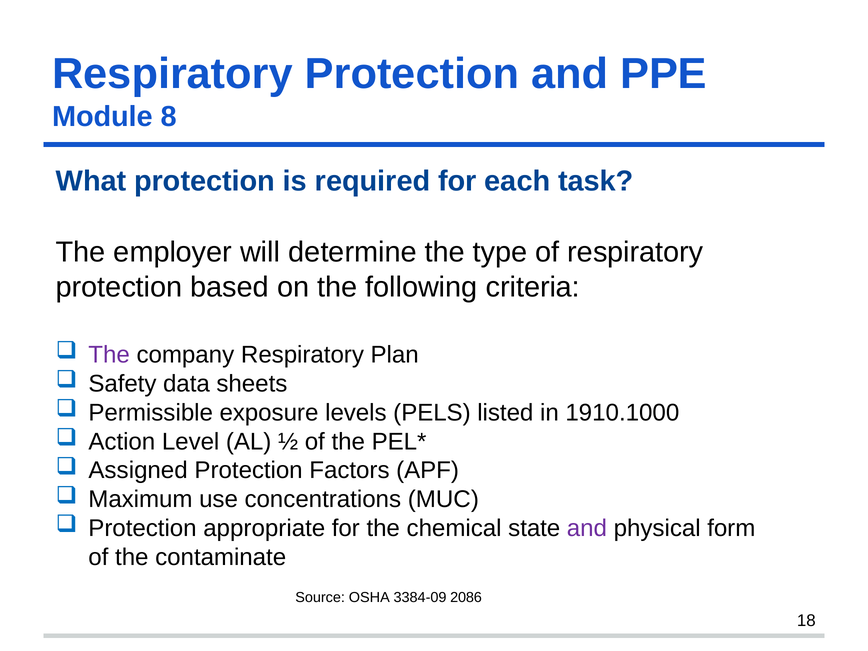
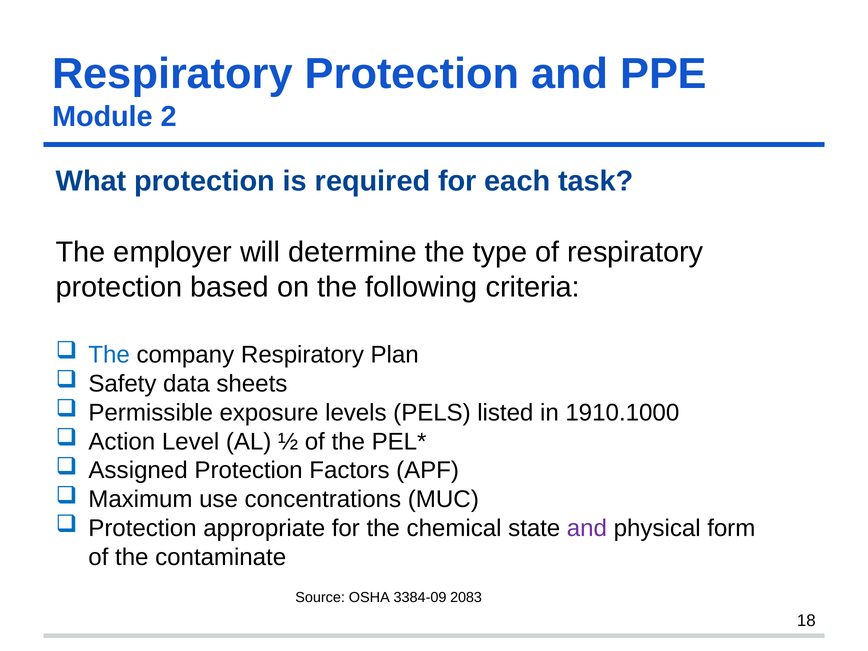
8: 8 -> 2 (169, 117)
The colour: purple -> blue (109, 355)
2086: 2086 -> 2083 (466, 597)
